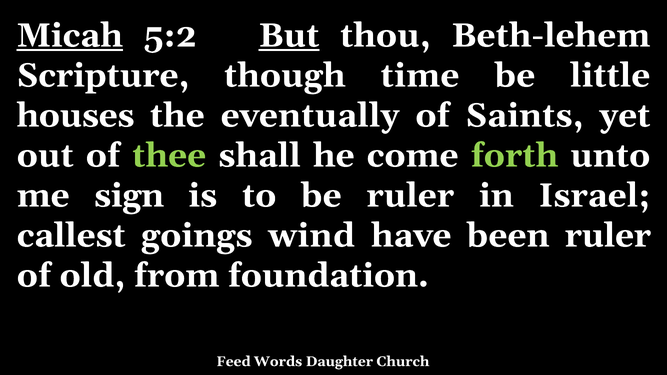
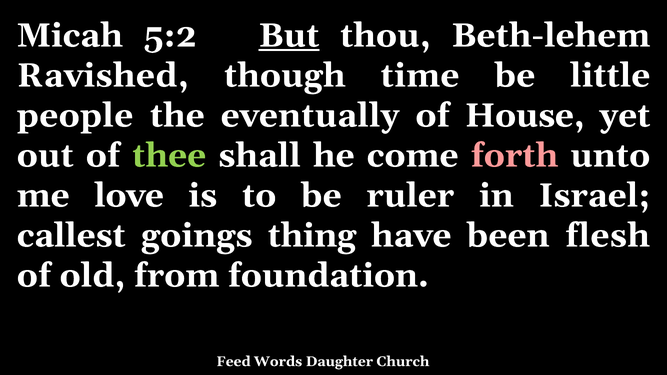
Micah underline: present -> none (70, 36)
Scripture: Scripture -> Ravished (103, 76)
houses: houses -> people (75, 116)
Saints: Saints -> House (525, 116)
forth colour: light green -> pink (514, 156)
sign: sign -> love (129, 196)
wind: wind -> thing (312, 236)
been ruler: ruler -> flesh (608, 236)
